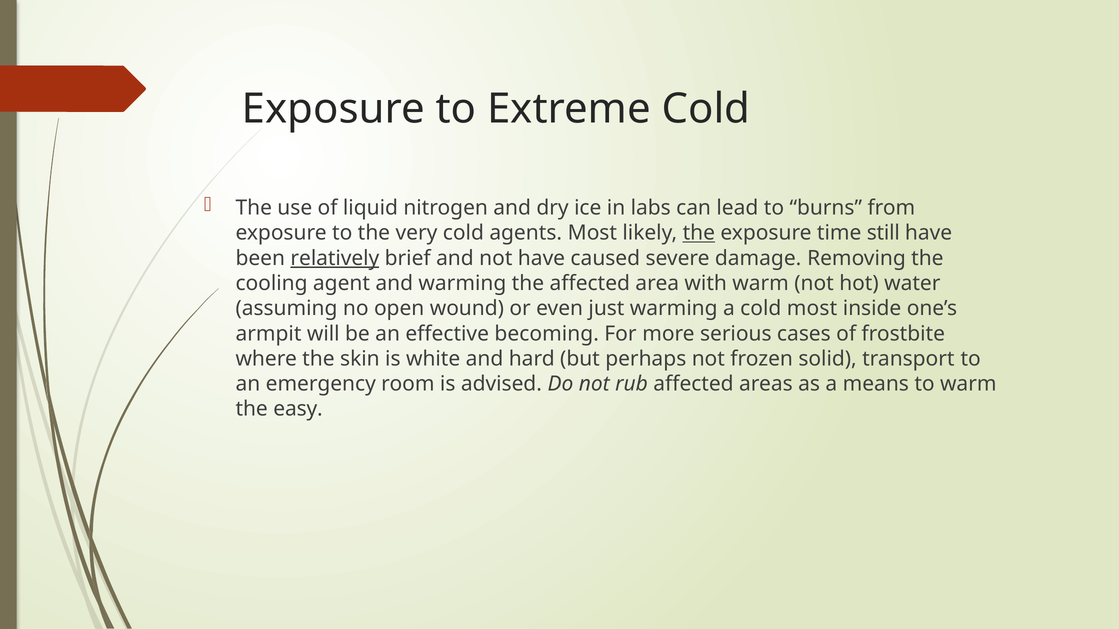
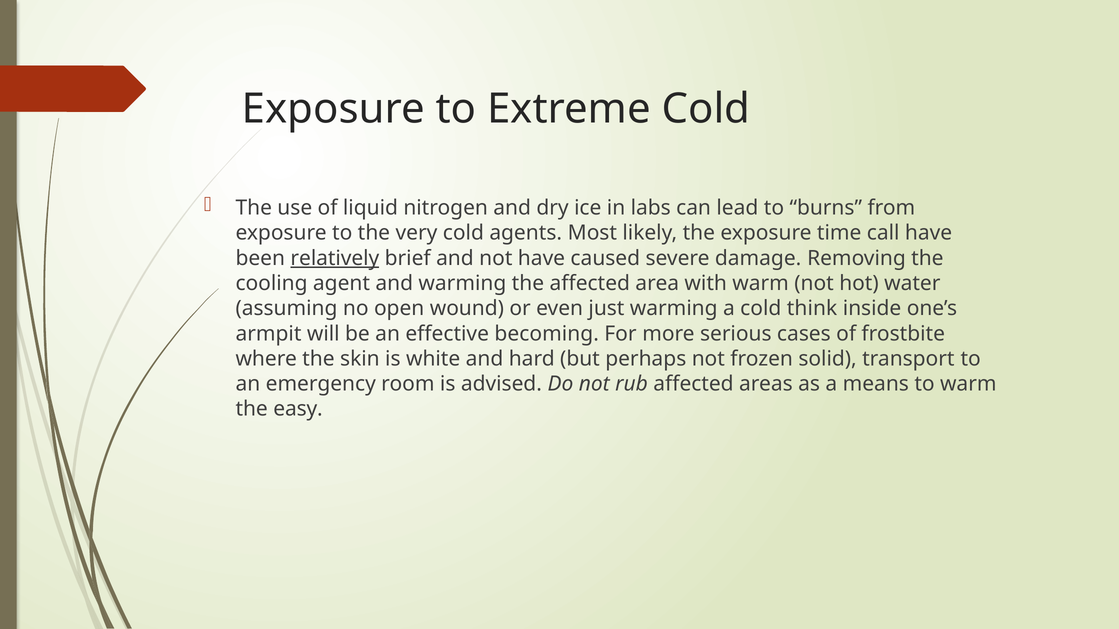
the underline: present -> none (699, 233)
still: still -> call (883, 233)
cold most: most -> think (812, 309)
